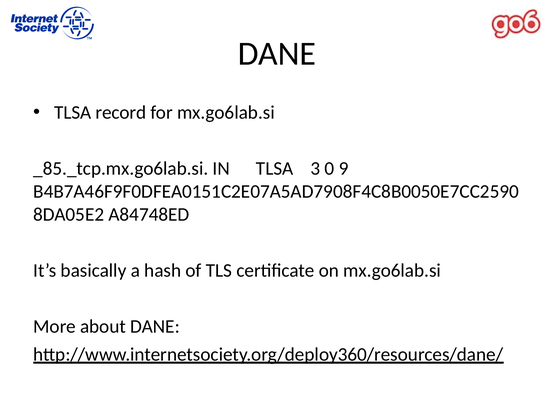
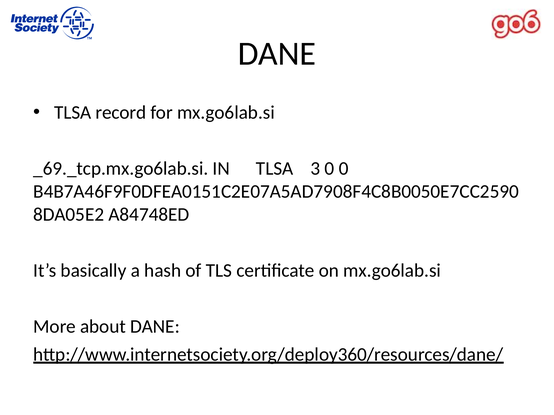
_85._tcp.mx.go6lab.si: _85._tcp.mx.go6lab.si -> _69._tcp.mx.go6lab.si (121, 169)
0 9: 9 -> 0 (344, 169)
